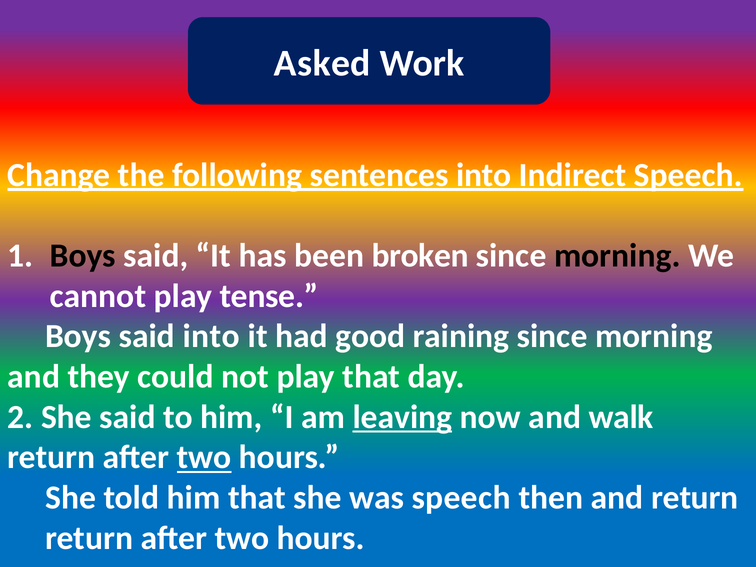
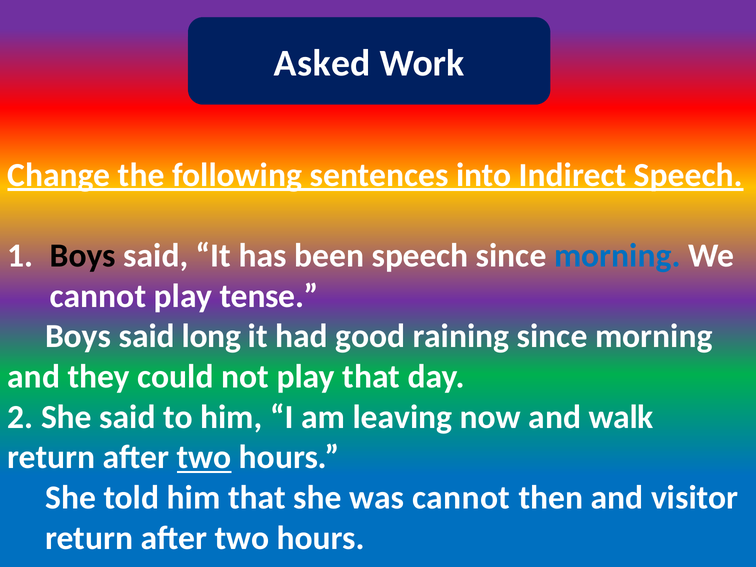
been broken: broken -> speech (420, 256)
morning colour: black -> blue (617, 256)
said into: into -> long (211, 336)
leaving underline: present -> none (402, 417)
was speech: speech -> cannot (461, 498)
and return: return -> visitor (695, 498)
